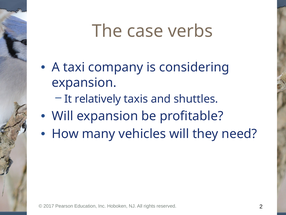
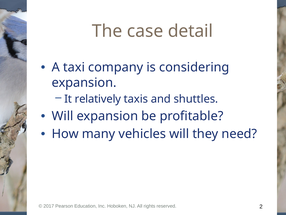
verbs: verbs -> detail (190, 31)
